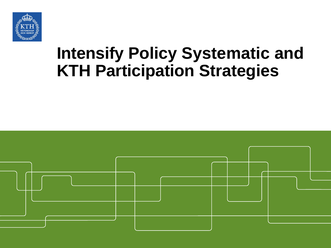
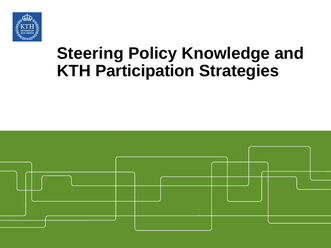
Intensify: Intensify -> Steering (90, 54)
Systematic: Systematic -> Knowledge (226, 54)
